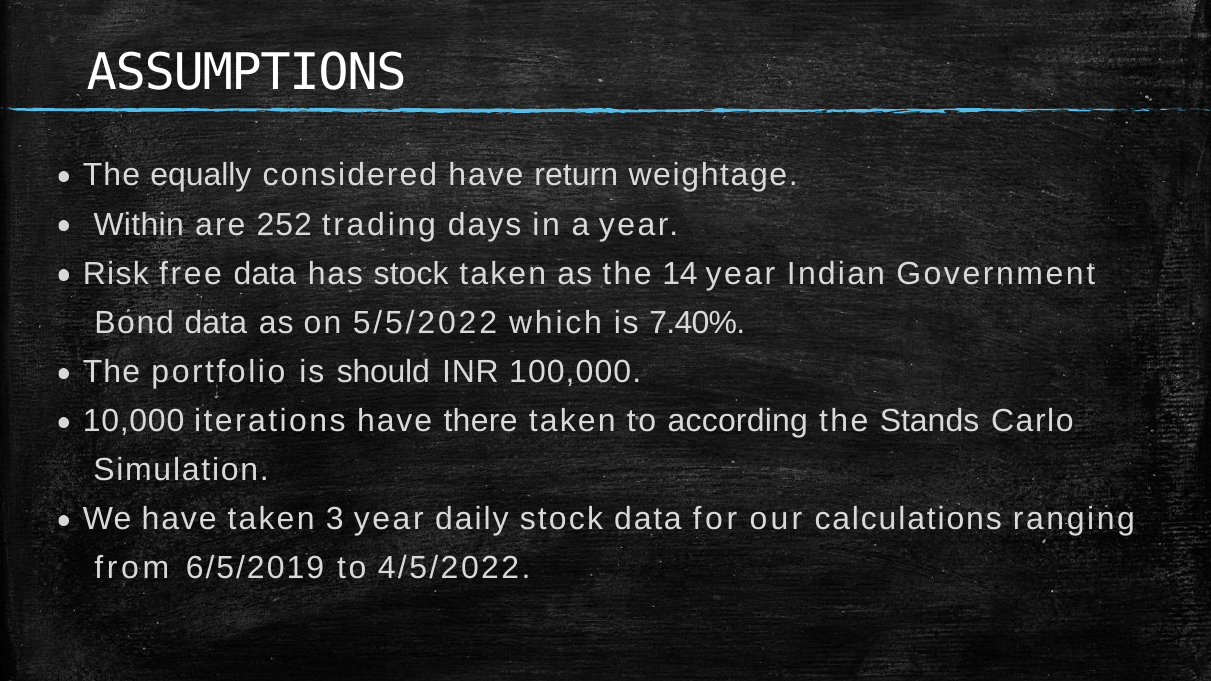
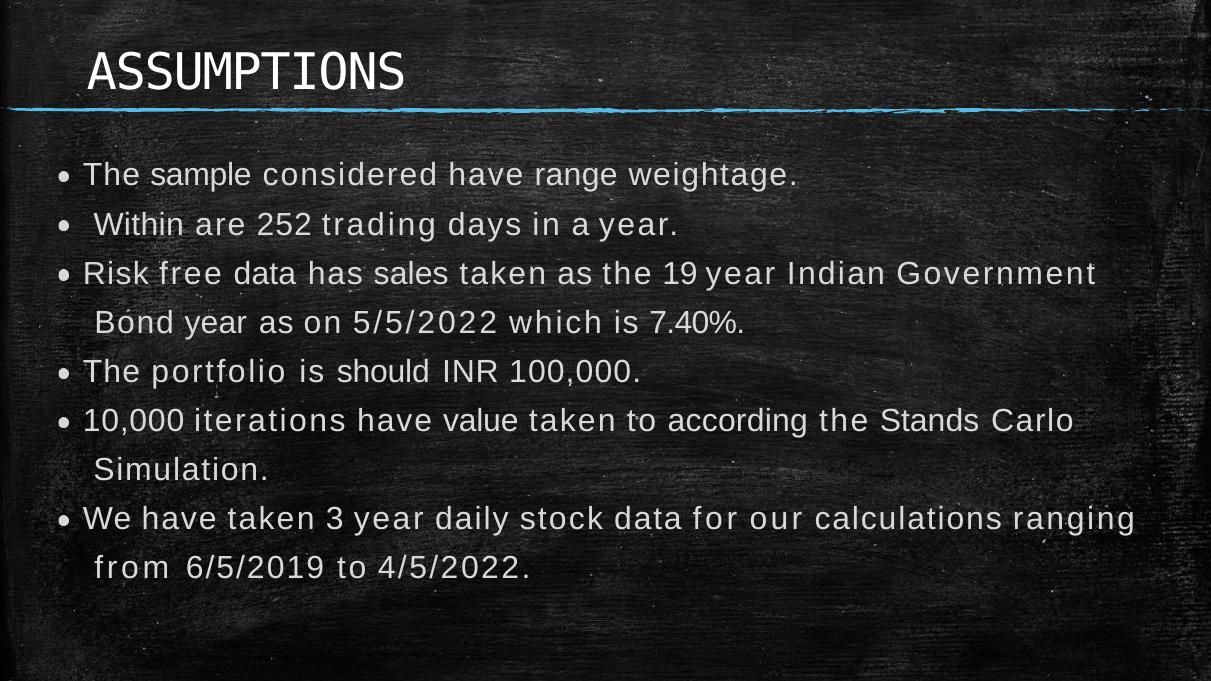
equally: equally -> sample (201, 175)
return: return -> range (576, 175)
has stock: stock -> sales (411, 274)
14: 14 -> 19 (680, 274)
Bond data: data -> year (216, 323)
there: there -> value (481, 421)
